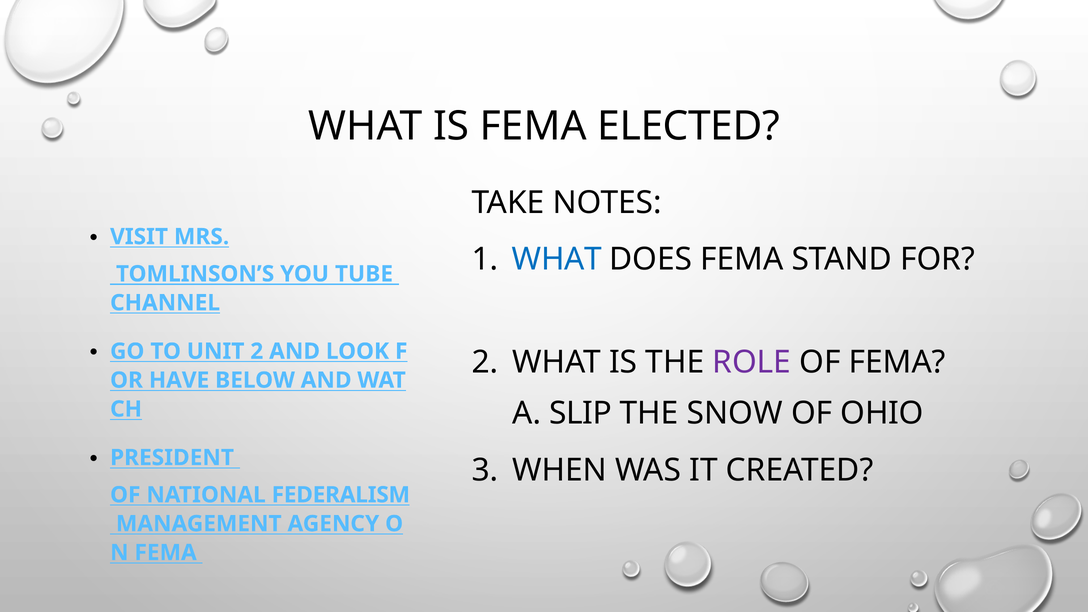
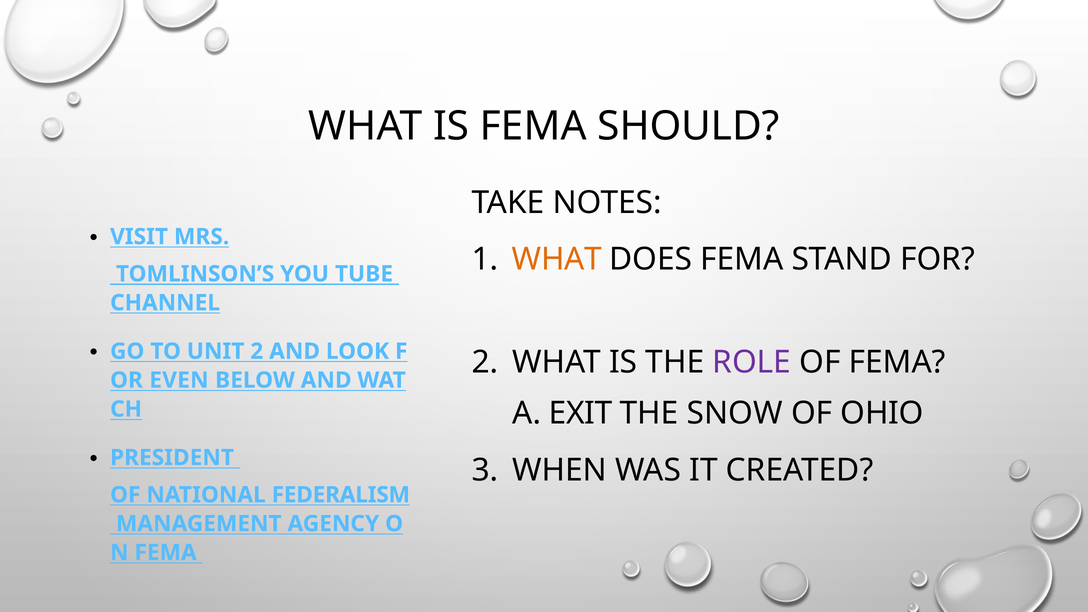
ELECTED: ELECTED -> SHOULD (688, 126)
WHAT colour: blue -> orange (557, 260)
HAVE: HAVE -> EVEN (179, 380)
SLIP: SLIP -> EXIT (581, 413)
